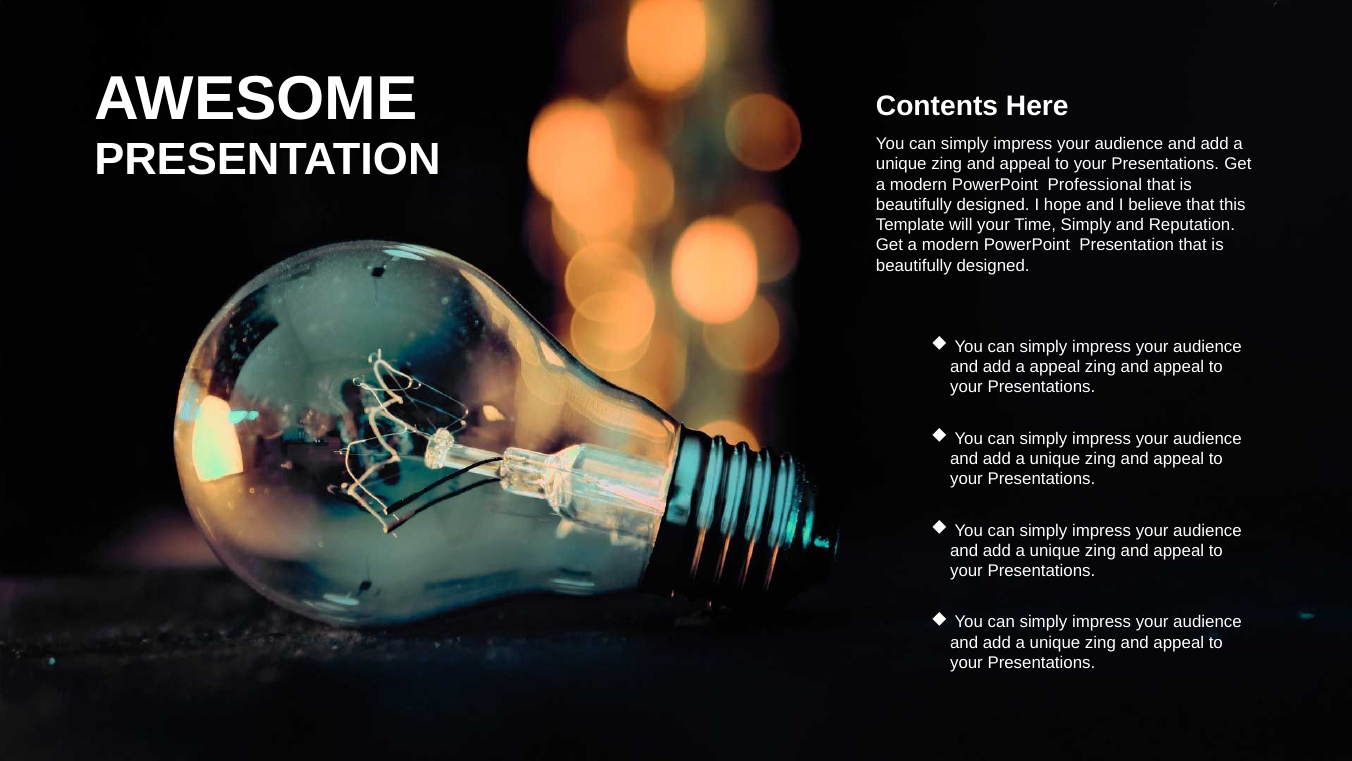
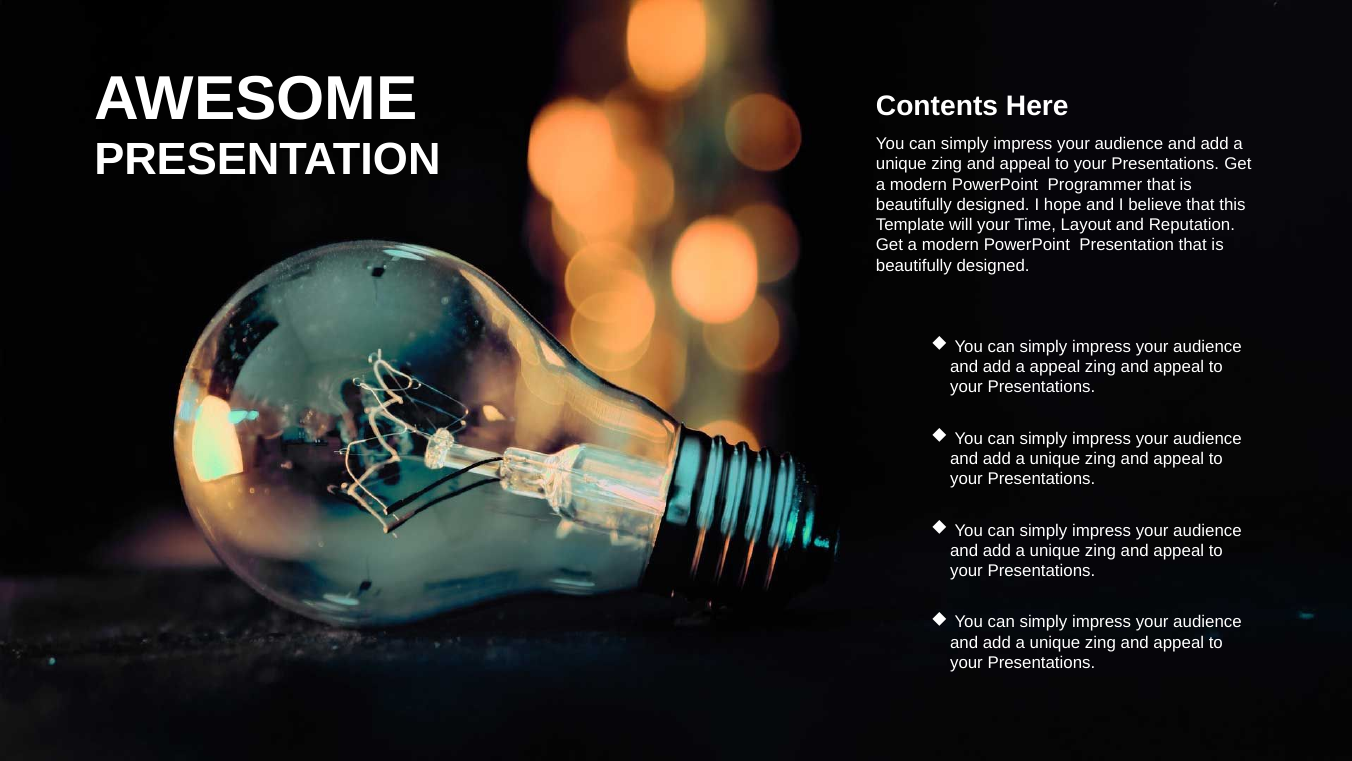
Professional: Professional -> Programmer (1095, 184)
Time Simply: Simply -> Layout (1086, 225)
